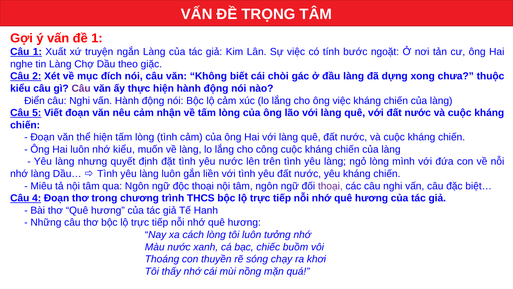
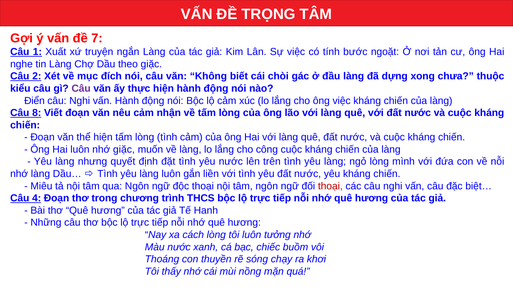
đề 1: 1 -> 7 (97, 38)
5: 5 -> 8 (37, 113)
nhớ kiểu: kiểu -> giặc (124, 149)
thoại colour: purple -> red (330, 186)
